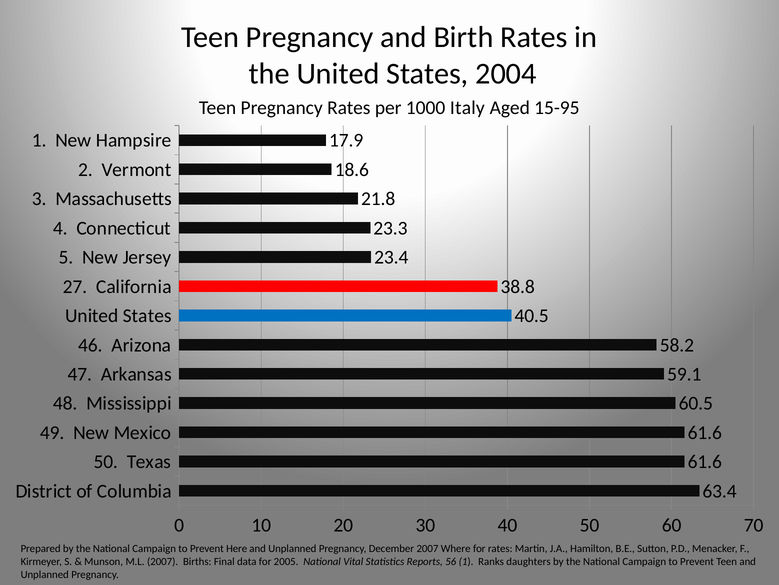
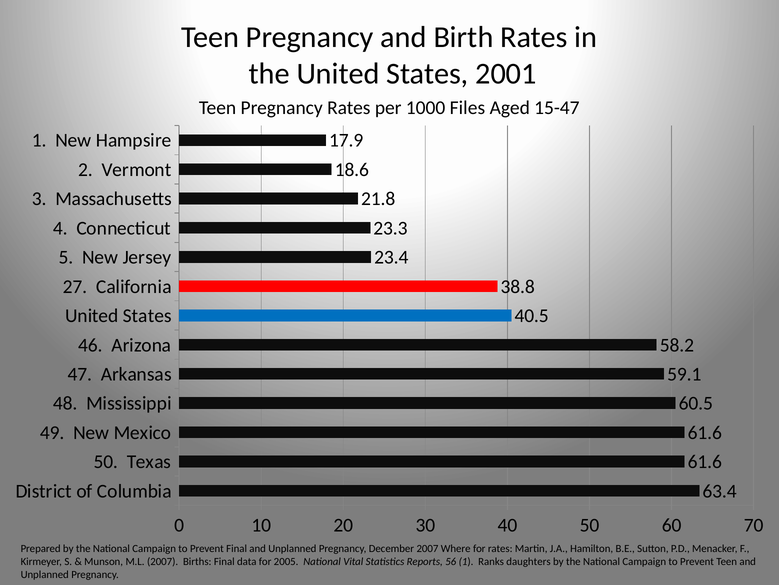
2004: 2004 -> 2001 (506, 73)
Italy: Italy -> Files (467, 108)
15-95: 15-95 -> 15-47 (557, 108)
Prevent Here: Here -> Final (237, 548)
